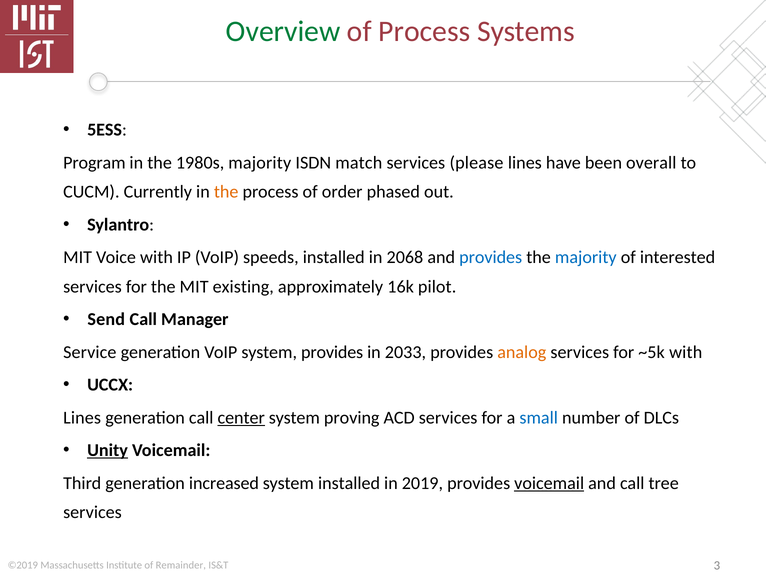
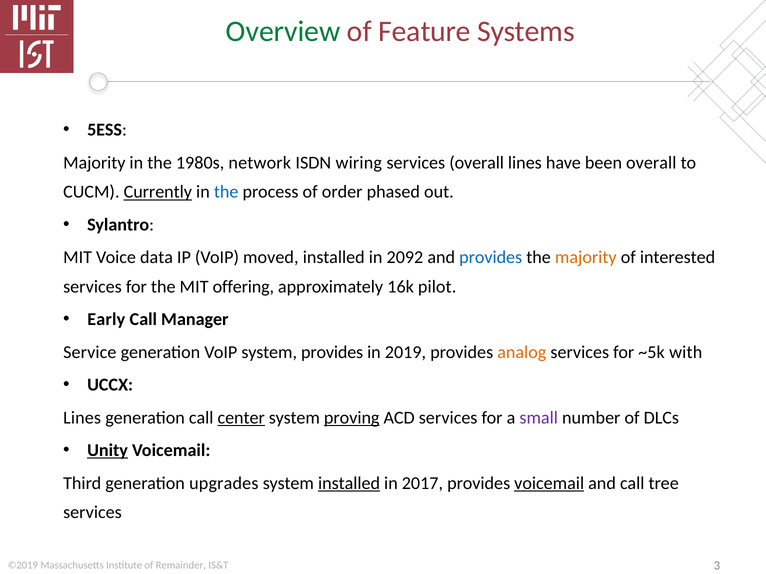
of Process: Process -> Feature (425, 32)
Program: Program -> Majority (94, 163)
1980s majority: majority -> network (260, 163)
match: match -> wiring (359, 163)
services please: please -> overall (477, 163)
Currently underline: none -> present (158, 192)
the colour: orange -> blue (226, 192)
Voice with: with -> data (157, 258)
speeds: speeds -> moved (271, 258)
2068: 2068 -> 2092 (405, 258)
majority colour: blue -> orange (586, 258)
existing: existing -> offering (243, 287)
Send: Send -> Early (106, 320)
2033: 2033 -> 2019 (405, 353)
proving underline: none -> present (352, 418)
small colour: blue -> purple (539, 418)
increased: increased -> upgrades (224, 484)
installed underline: none -> present (349, 484)
2019: 2019 -> 2017 (422, 484)
